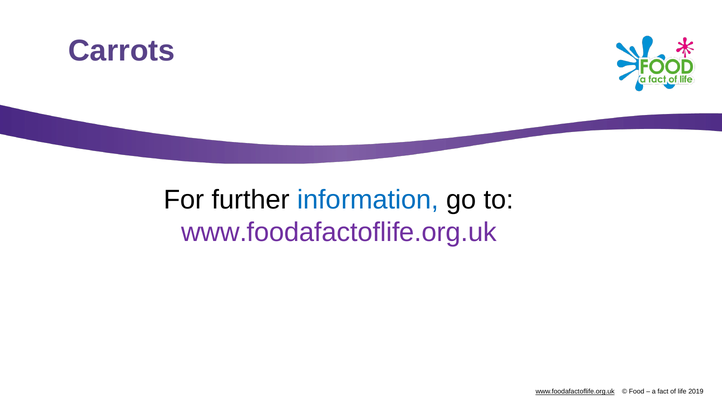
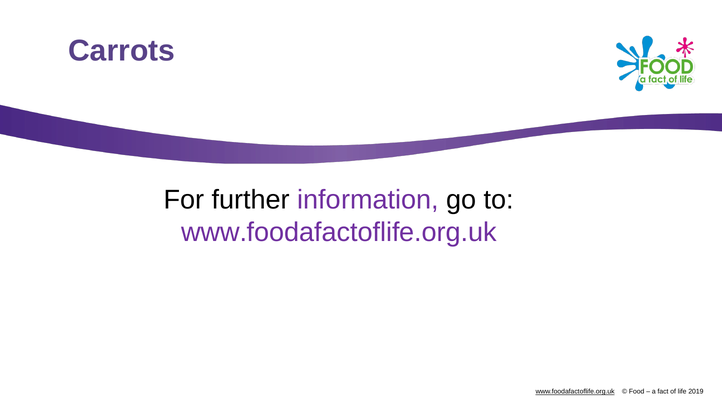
information colour: blue -> purple (368, 200)
